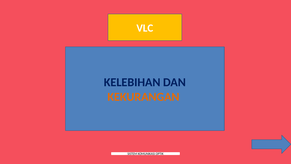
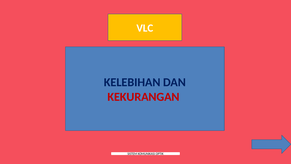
KEKURANGAN colour: orange -> red (143, 97)
